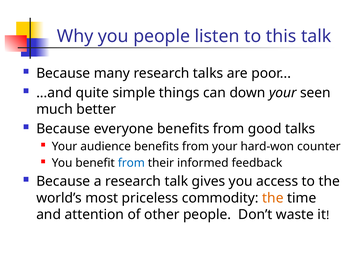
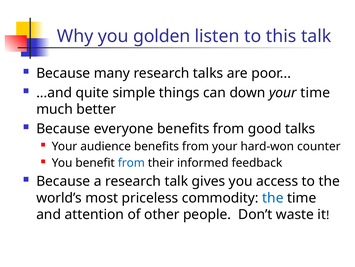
you people: people -> golden (162, 36)
your seen: seen -> time (315, 92)
the colour: orange -> blue (273, 197)
